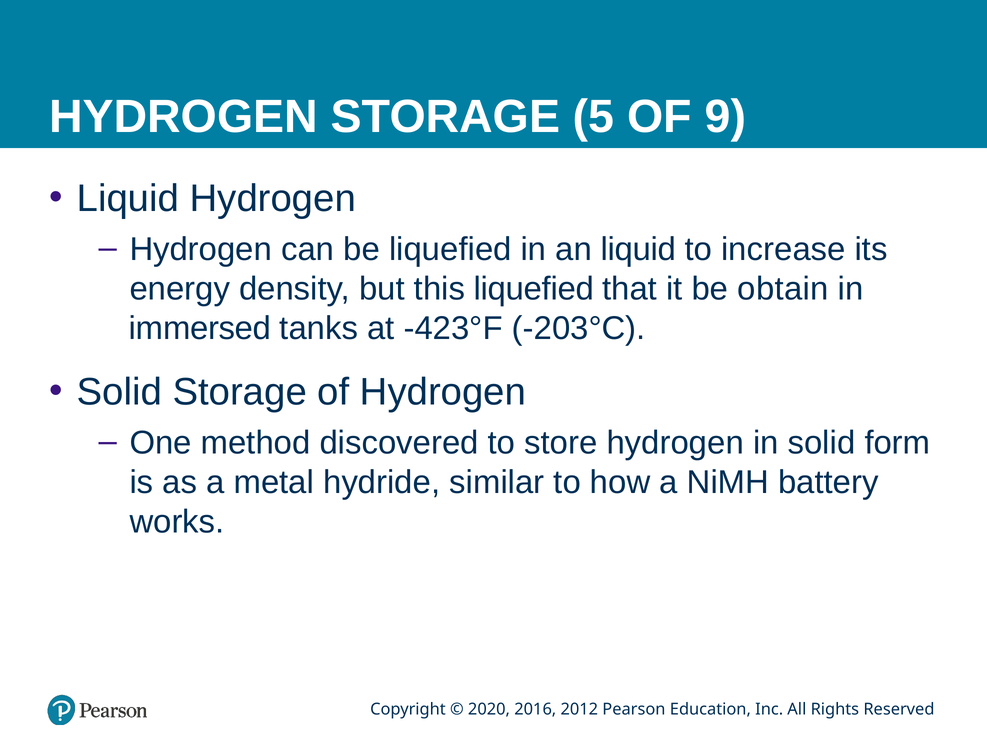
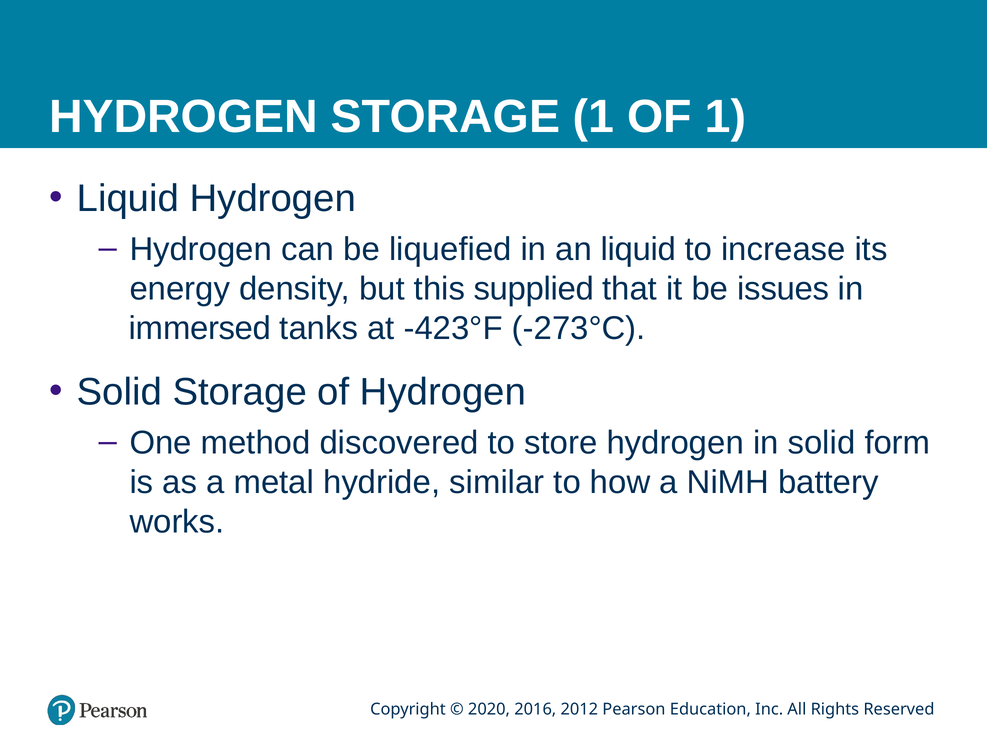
STORAGE 5: 5 -> 1 (594, 117)
OF 9: 9 -> 1 (725, 117)
this liquefied: liquefied -> supplied (534, 289)
obtain: obtain -> issues (783, 289)
-203°C: -203°C -> -273°C (579, 328)
